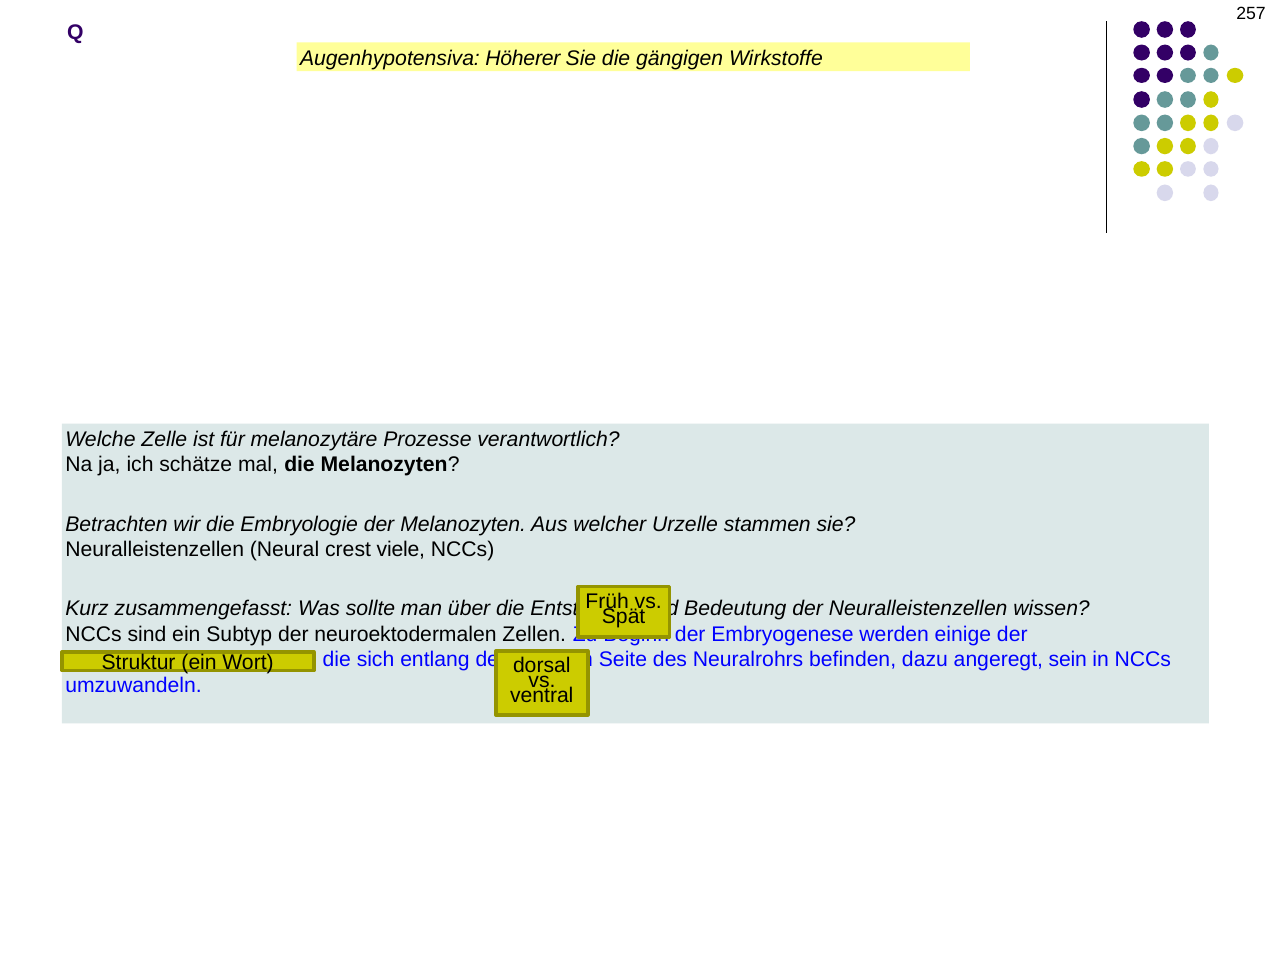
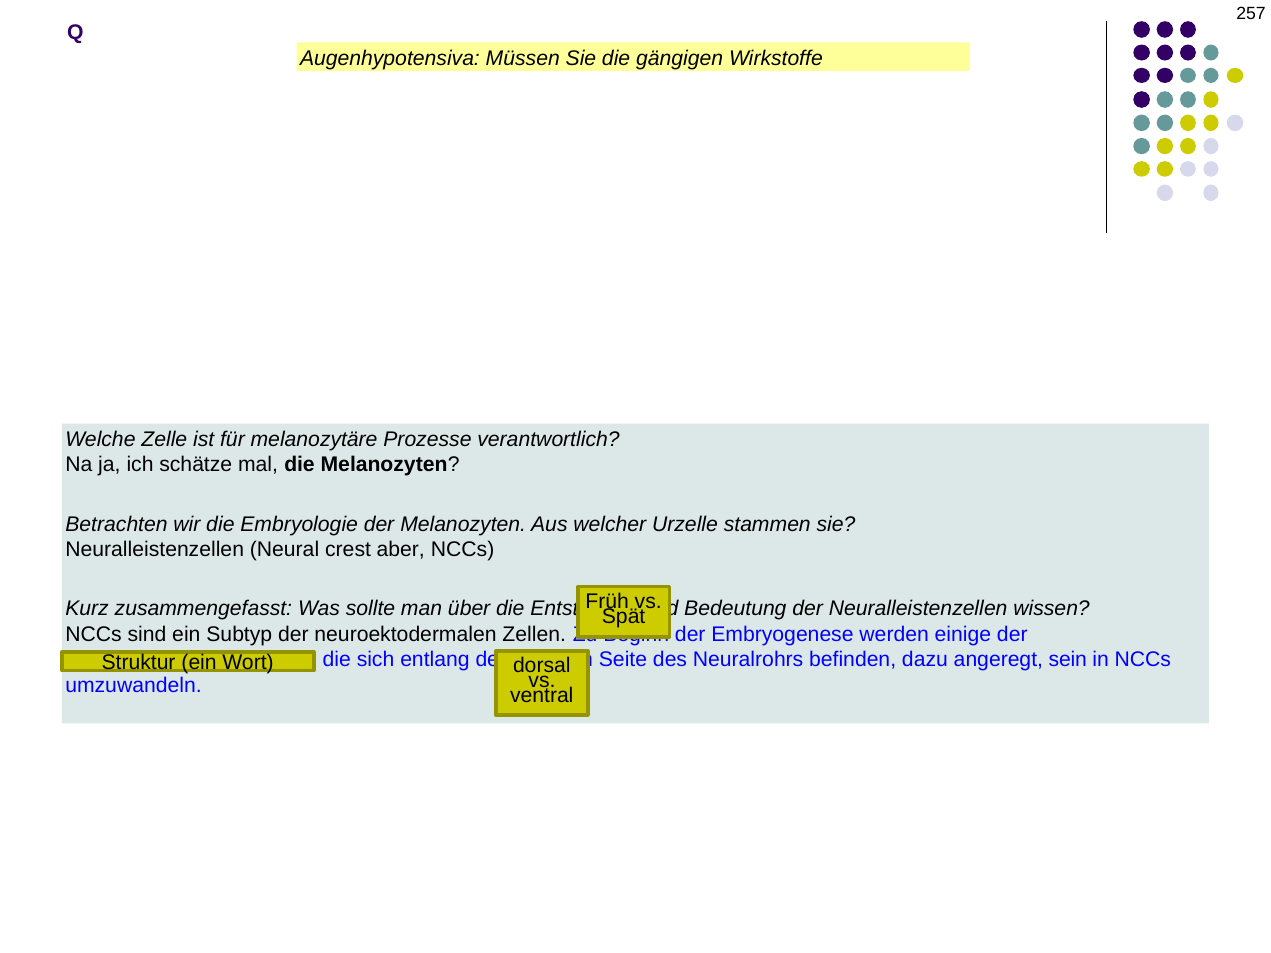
Höherer: Höherer -> Müssen (523, 58)
viele: viele -> aber (401, 550)
